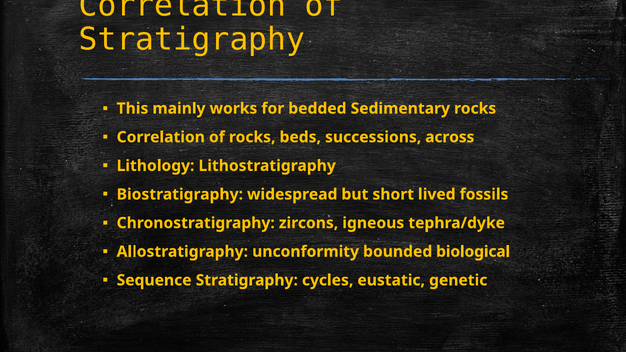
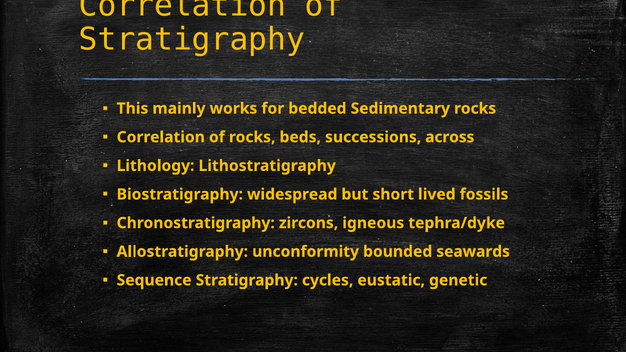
biological: biological -> seawards (473, 252)
